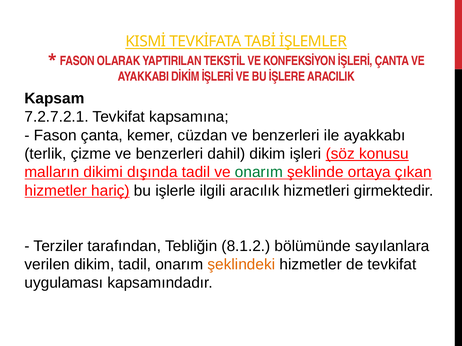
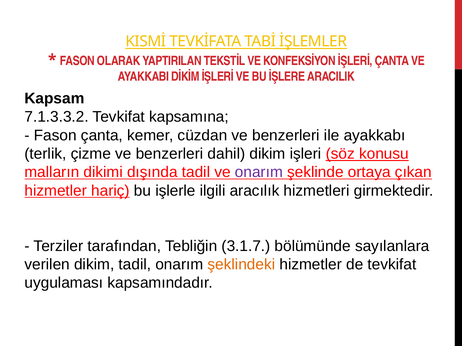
7.2.7.2.1: 7.2.7.2.1 -> 7.1.3.3.2 (57, 117)
onarım colour: green -> purple (259, 172)
8.1.2: 8.1.2 -> 3.1.7 (246, 246)
